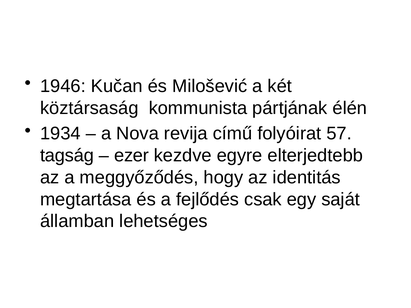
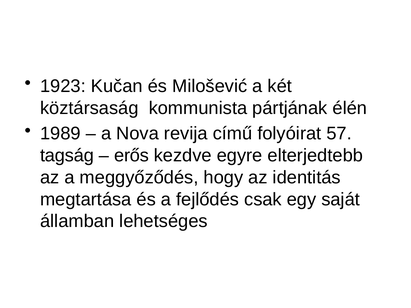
1946: 1946 -> 1923 (63, 86)
1934: 1934 -> 1989 (60, 134)
ezer: ezer -> erős (132, 156)
